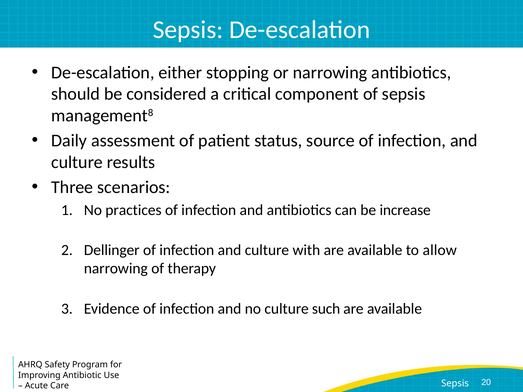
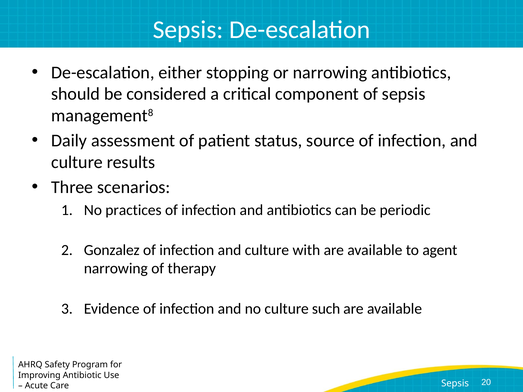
increase: increase -> periodic (405, 210)
Dellinger: Dellinger -> Gonzalez (112, 250)
allow: allow -> agent (440, 250)
